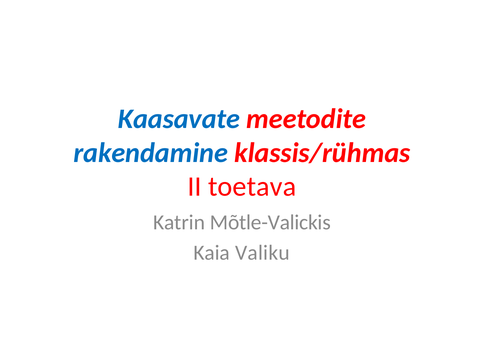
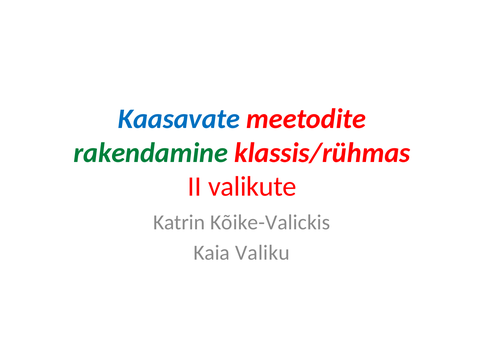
rakendamine colour: blue -> green (151, 153)
toetava: toetava -> valikute (252, 187)
Mõtle-Valickis: Mõtle-Valickis -> Kõike-Valickis (270, 223)
